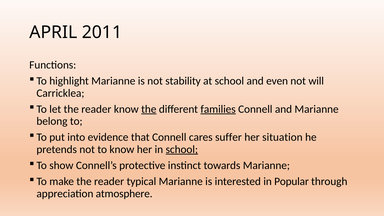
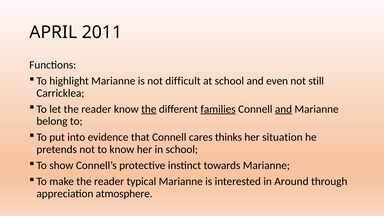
stability: stability -> difficult (183, 81)
will: will -> still (316, 81)
and underline: none -> present (284, 109)
suffer: suffer -> thinks (229, 137)
school underline: present -> none (182, 149)
Popular: Popular -> Around (291, 182)
